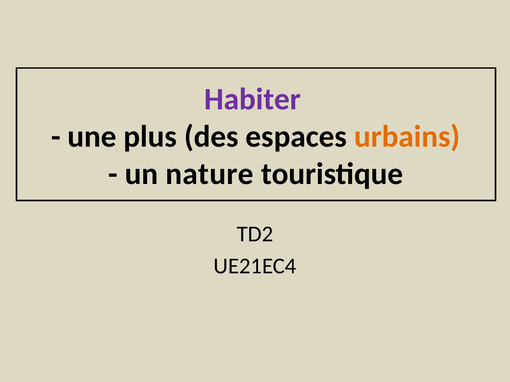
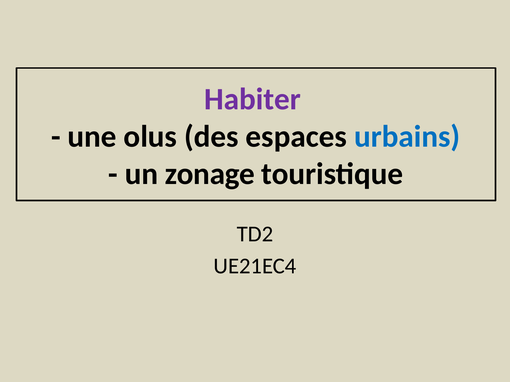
plus: plus -> olus (150, 137)
urbains colour: orange -> blue (407, 137)
nature: nature -> zonage (210, 174)
